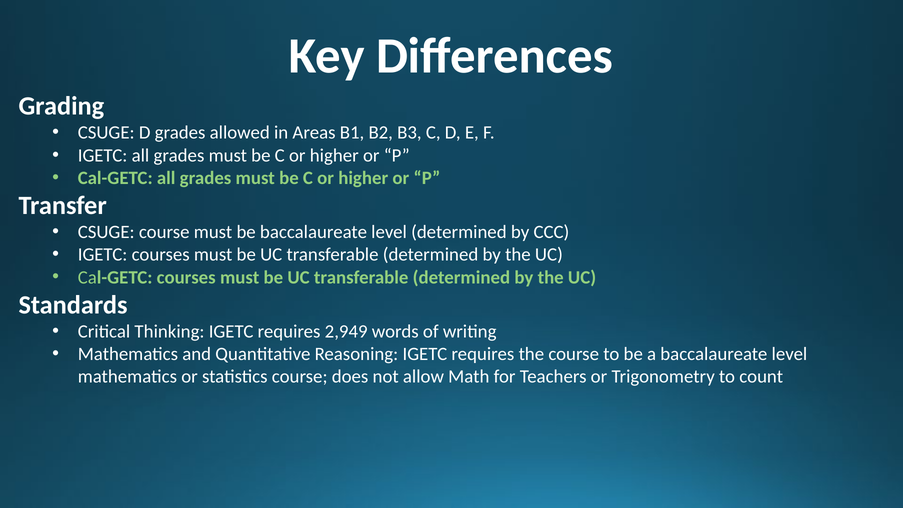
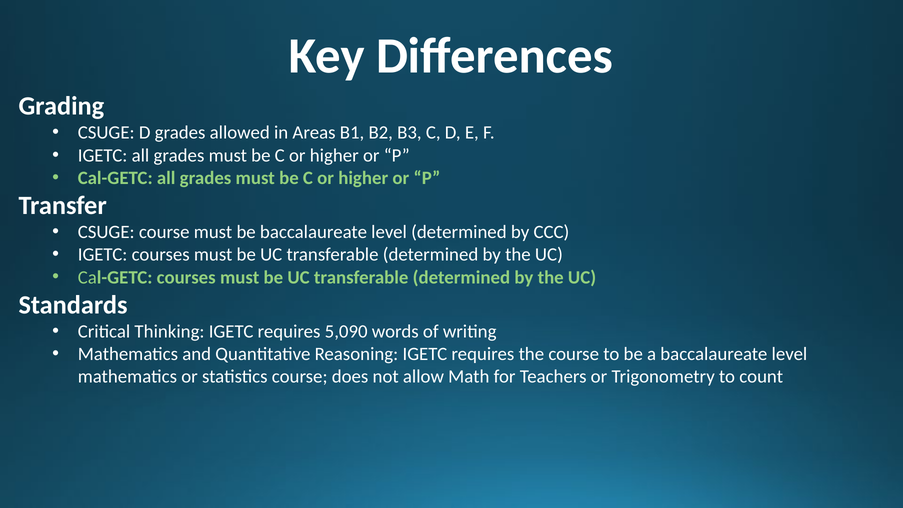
2,949: 2,949 -> 5,090 (346, 332)
